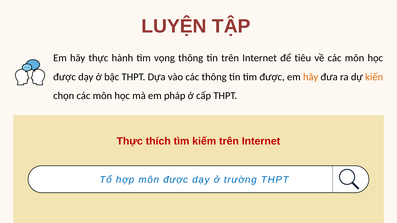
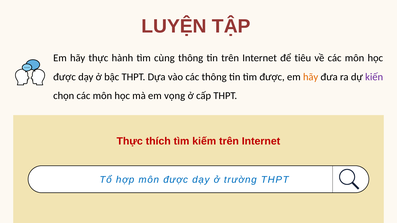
vọng: vọng -> cùng (164, 58)
kiến colour: orange -> purple (374, 77)
pháp: pháp -> vọng (175, 96)
